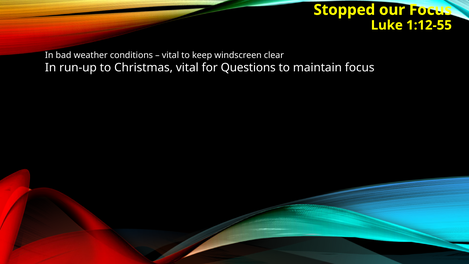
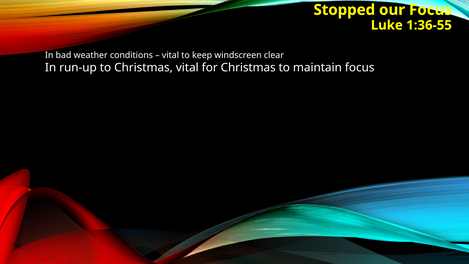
1:12-55: 1:12-55 -> 1:36-55 (429, 25)
for Questions: Questions -> Christmas (248, 68)
